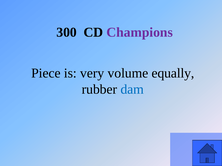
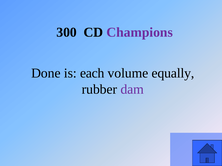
Piece: Piece -> Done (46, 73)
very: very -> each (92, 73)
dam colour: blue -> purple (132, 90)
